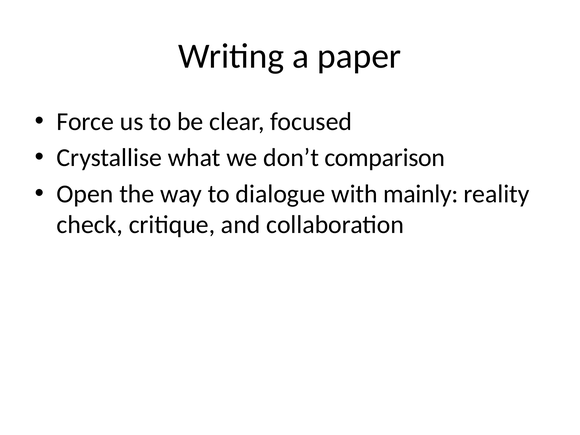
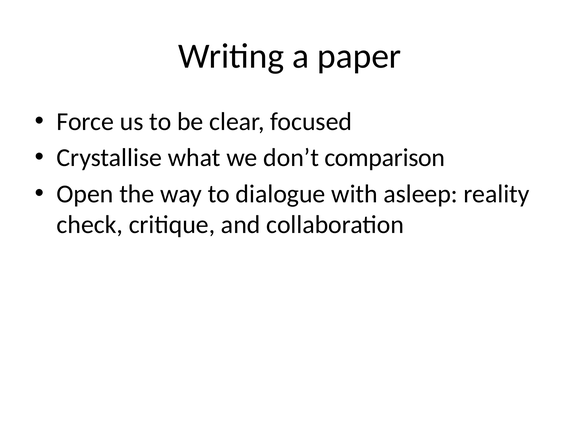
mainly: mainly -> asleep (421, 194)
